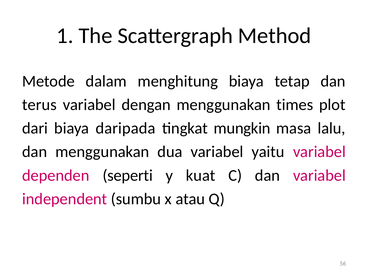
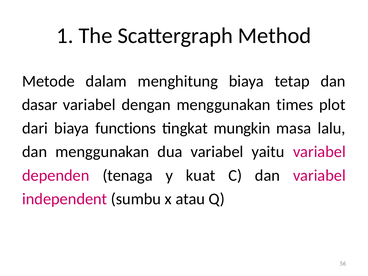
terus: terus -> dasar (40, 105)
daripada: daripada -> functions (126, 128)
seperti: seperti -> tenaga (128, 175)
